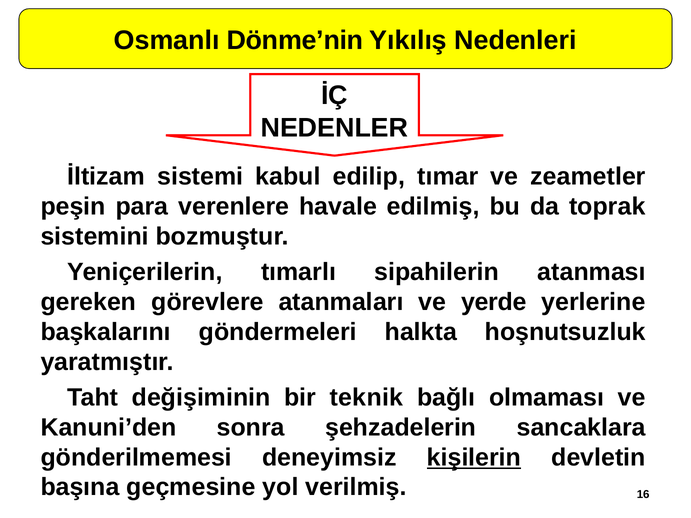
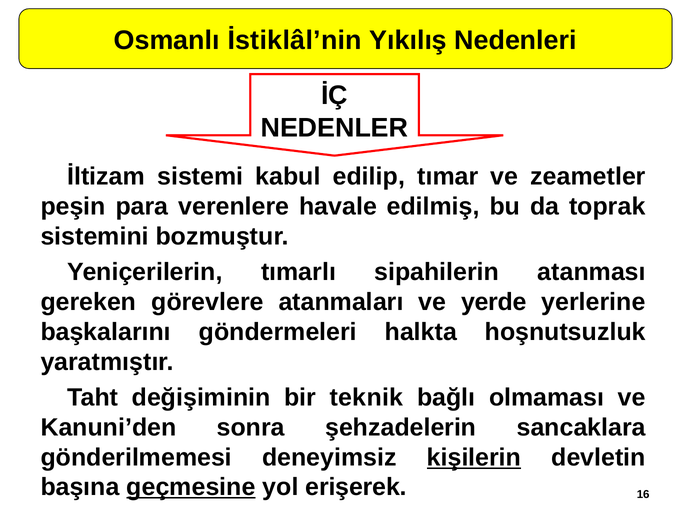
Dönme’nin: Dönme’nin -> İstiklâl’nin (295, 41)
geçmesine underline: none -> present (191, 487)
verilmiş: verilmiş -> erişerek (356, 487)
